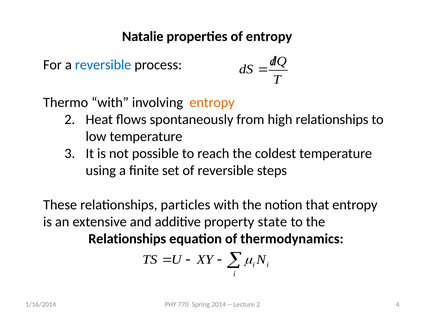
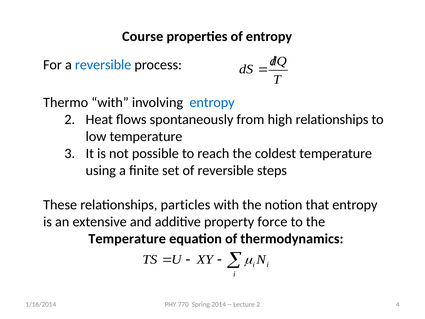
Natalie: Natalie -> Course (143, 36)
entropy colour: orange -> blue (212, 103)
state: state -> force (272, 222)
Relationships: Relationships -> Temperature (127, 239)
